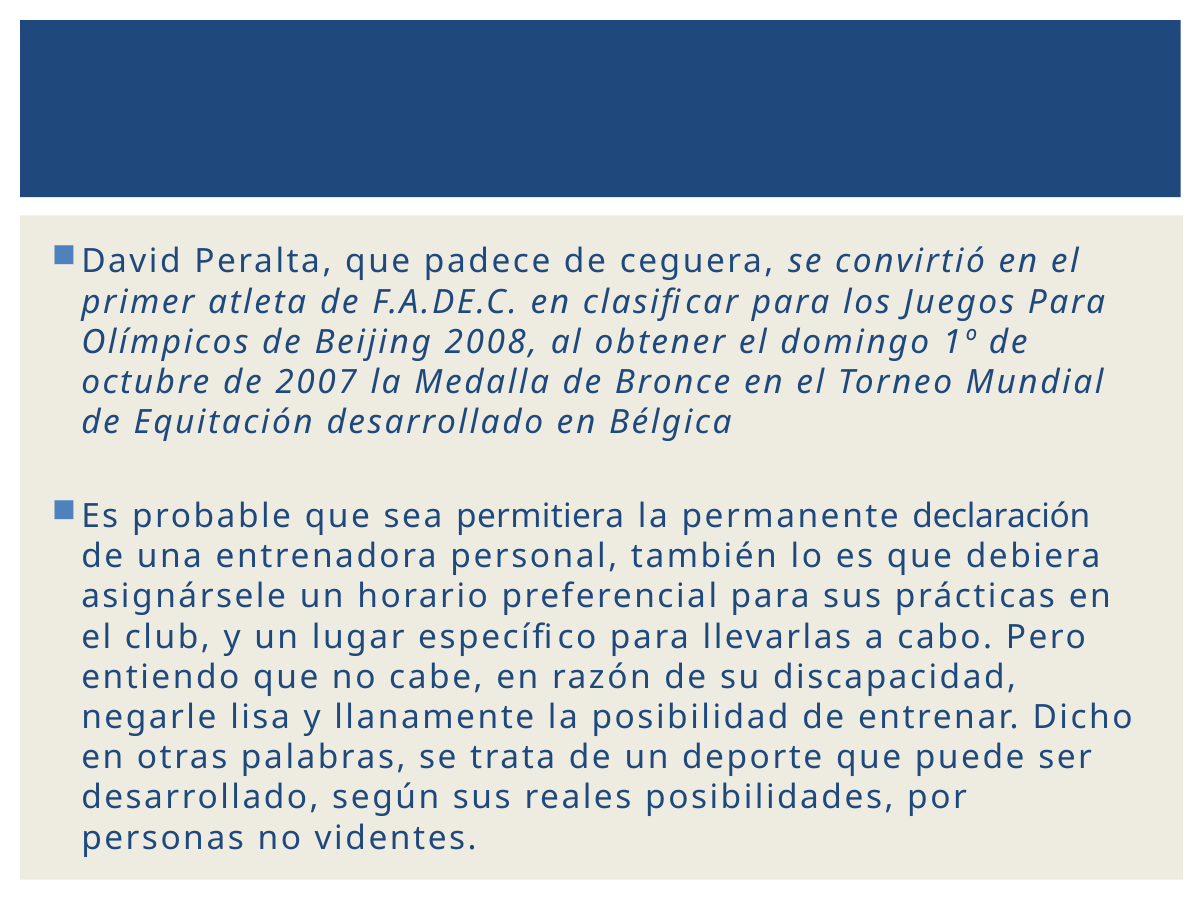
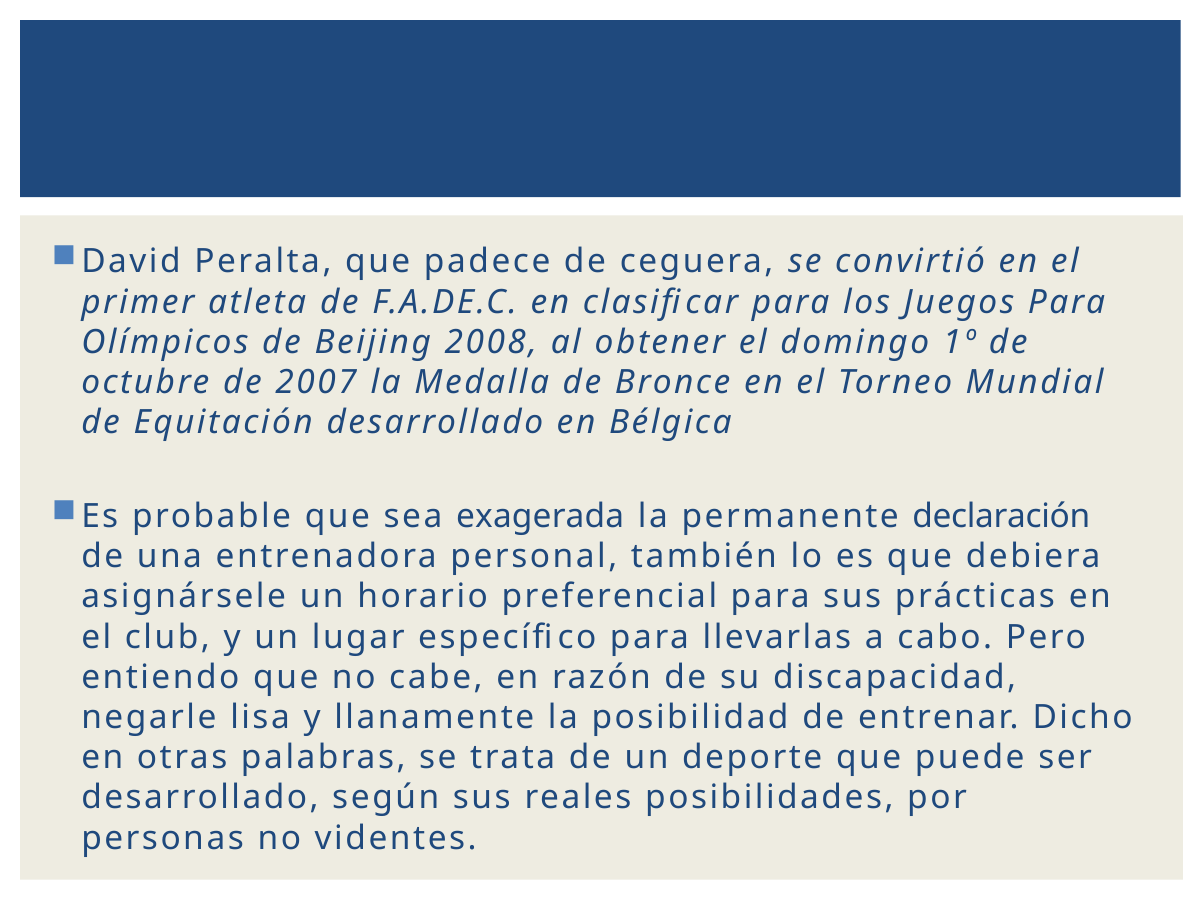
permitiera: permitiera -> exagerada (540, 516)
